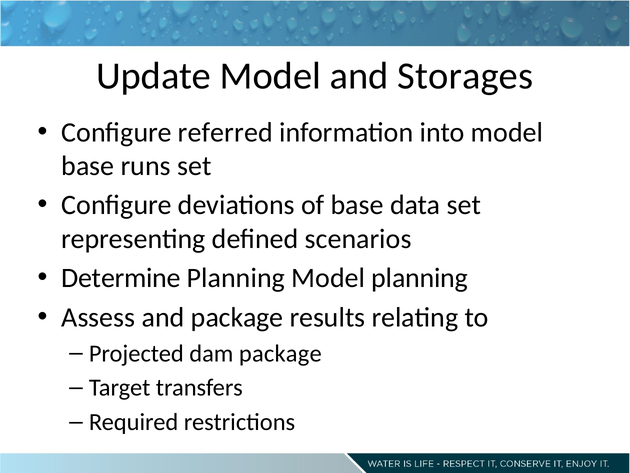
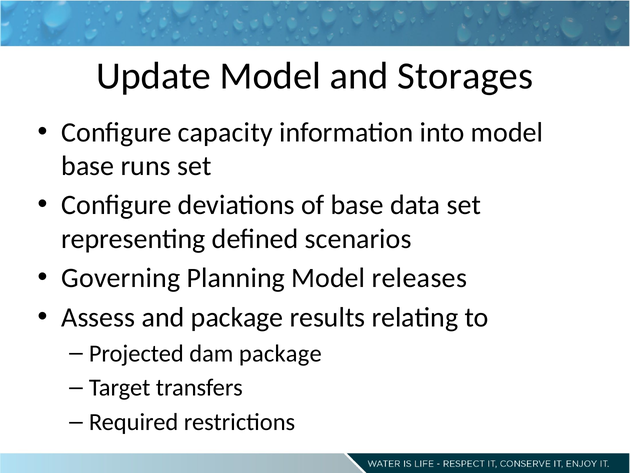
referred: referred -> capacity (225, 132)
Determine: Determine -> Governing (121, 278)
Model planning: planning -> releases (419, 278)
